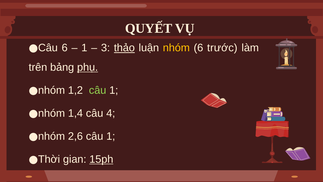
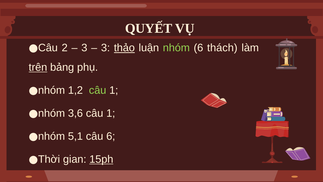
6: 6 -> 2 (65, 48)
1: 1 -> 3 (84, 48)
nhóm colour: yellow -> light green (176, 48)
trước: trước -> thách (222, 48)
trên underline: none -> present (38, 67)
phụ underline: present -> none (88, 67)
1,4: 1,4 -> 3,6 (75, 113)
4: 4 -> 1 (111, 113)
2,6: 2,6 -> 5,1 (75, 136)
1: 1 -> 6 (111, 136)
